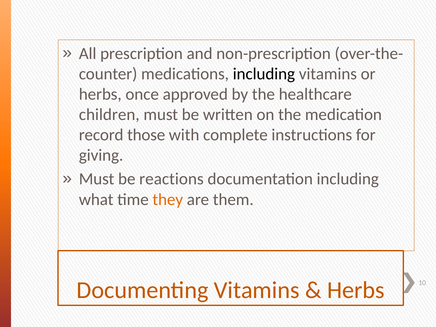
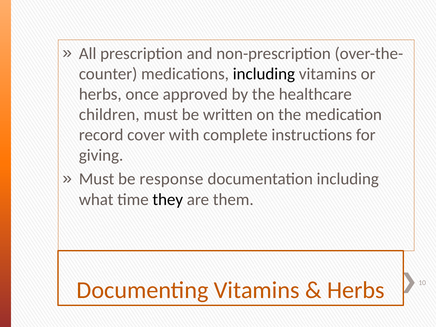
those: those -> cover (146, 135)
reactions: reactions -> response (171, 179)
they colour: orange -> black (168, 199)
